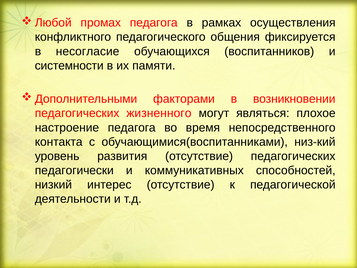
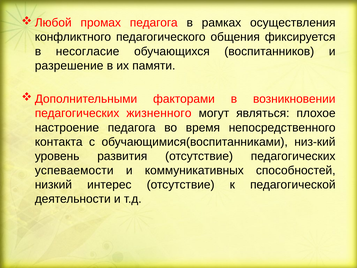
системности: системности -> разрешение (69, 66)
педагогически: педагогически -> успеваемости (74, 170)
